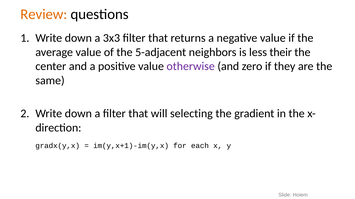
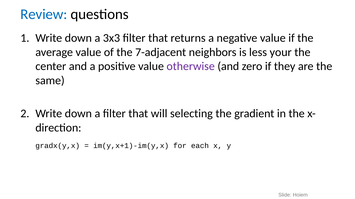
Review colour: orange -> blue (44, 14)
5-adjacent: 5-adjacent -> 7-adjacent (161, 52)
their: their -> your (281, 52)
